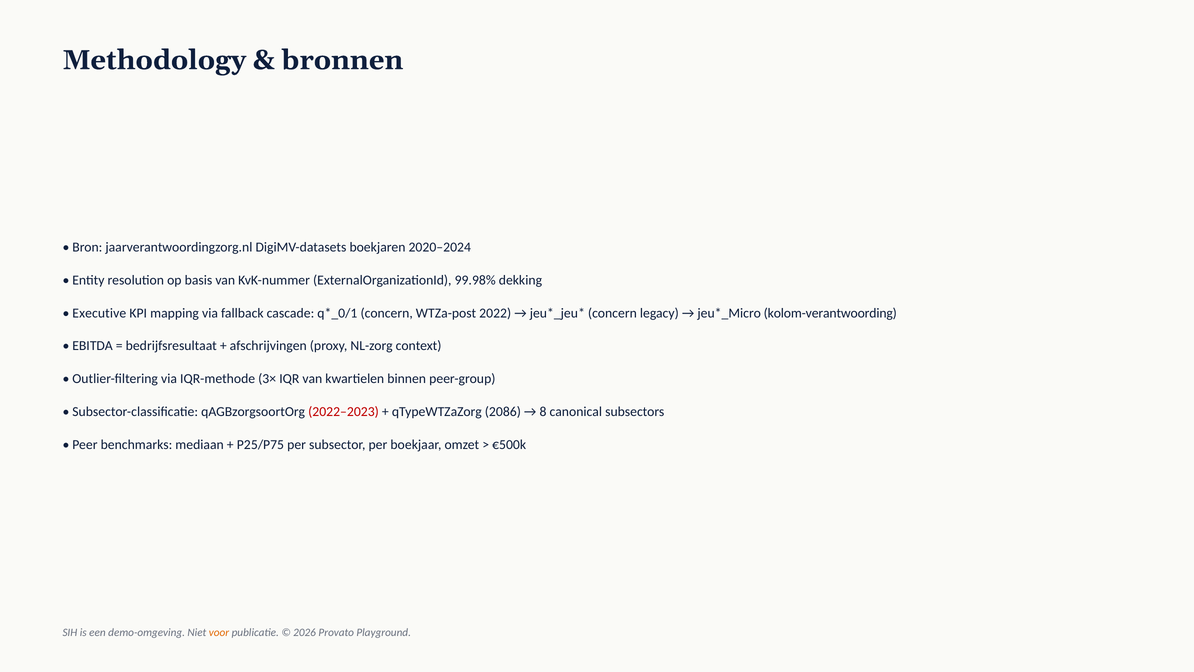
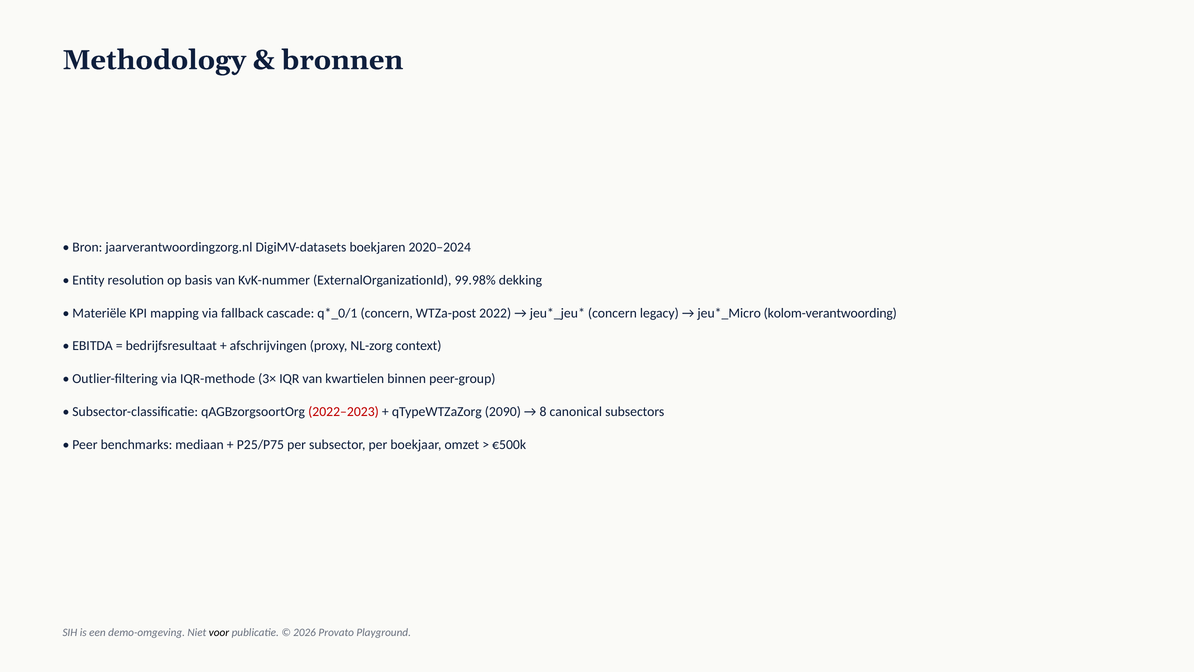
Executive: Executive -> Materiële (99, 313)
2086: 2086 -> 2090 (503, 411)
voor colour: orange -> black (219, 632)
